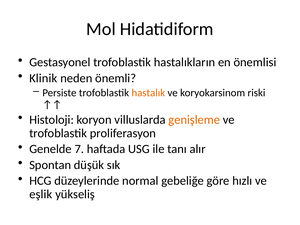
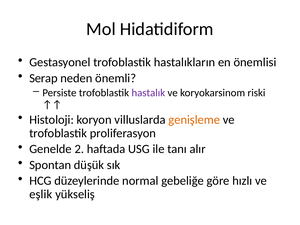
Klinik: Klinik -> Serap (43, 78)
hastalık colour: orange -> purple (148, 93)
7: 7 -> 2 (79, 149)
